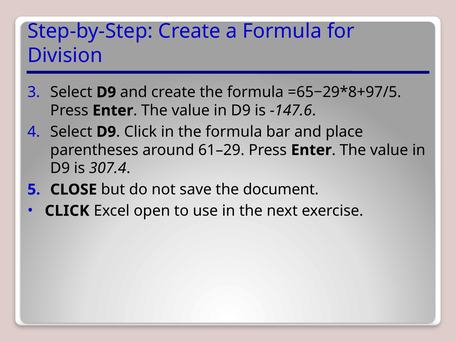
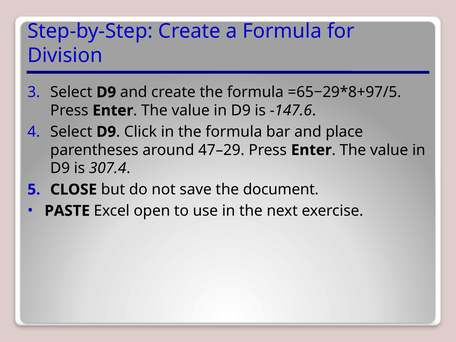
61–29: 61–29 -> 47–29 (221, 150)
CLICK: CLICK -> PASTE (67, 211)
